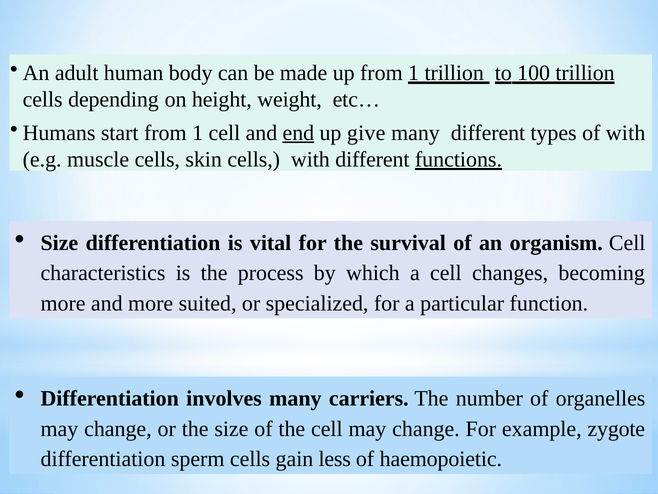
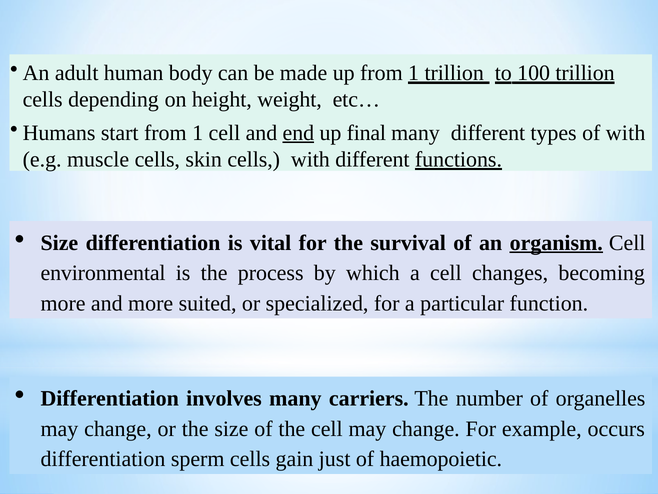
give: give -> final (366, 133)
organism underline: none -> present (556, 243)
characteristics: characteristics -> environmental (103, 273)
zygote: zygote -> occurs (616, 428)
less: less -> just (335, 459)
